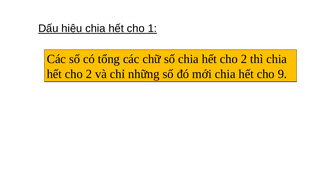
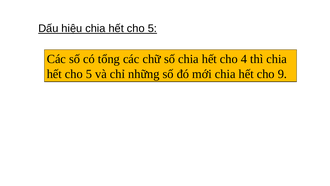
1: 1 -> 5 (152, 28)
2: 2 -> 4 (244, 59)
2: 2 -> 5 (89, 74)
